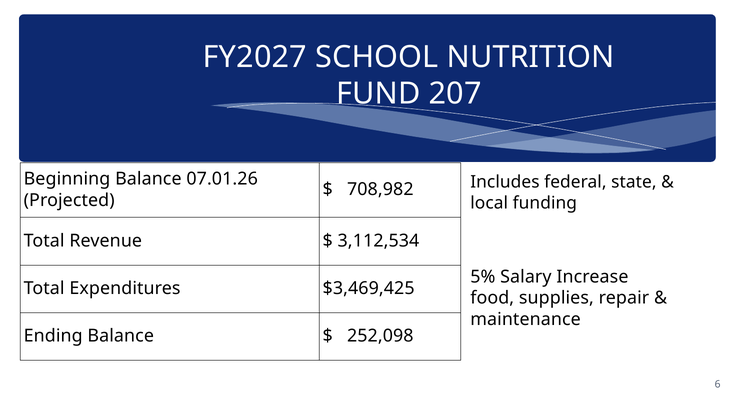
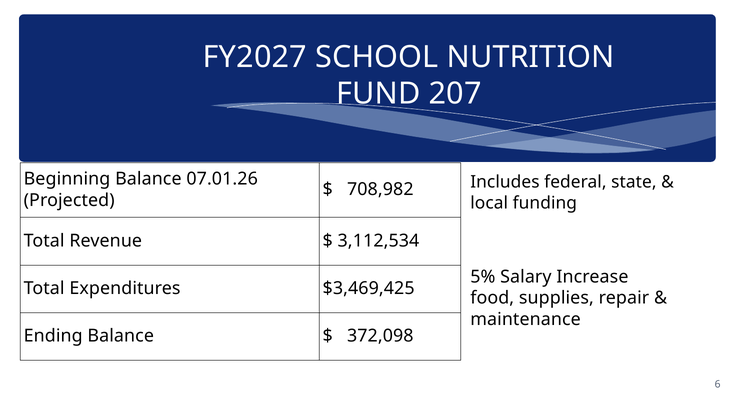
252,098: 252,098 -> 372,098 (380, 336)
